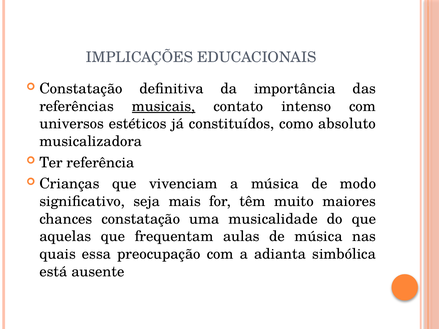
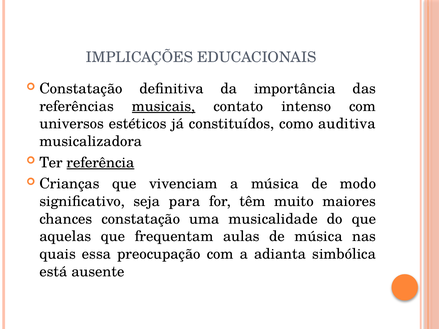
absoluto: absoluto -> auditiva (347, 124)
referência underline: none -> present (100, 163)
mais: mais -> para (185, 201)
